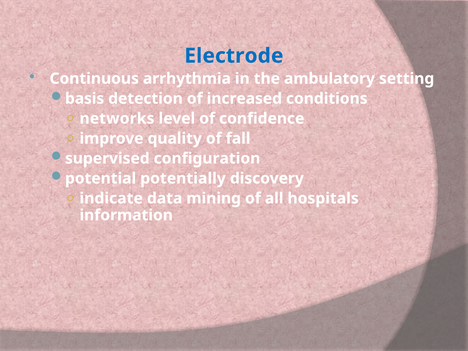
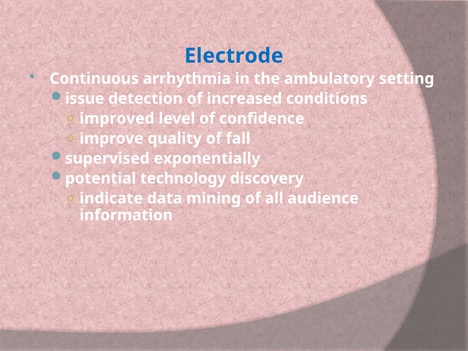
basis: basis -> issue (85, 99)
networks: networks -> improved (117, 119)
configuration: configuration -> exponentially (207, 158)
potentially: potentially -> technology (183, 178)
hospitals: hospitals -> audience (323, 198)
